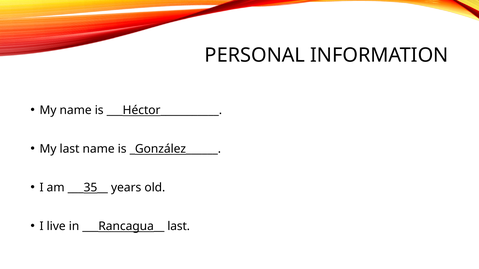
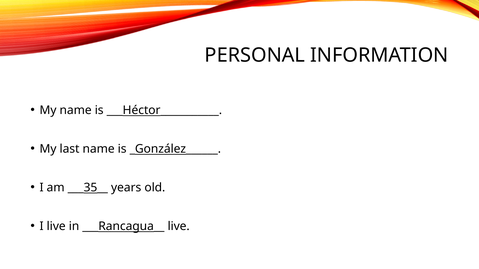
___Rancagua__ last: last -> live (179, 227)
